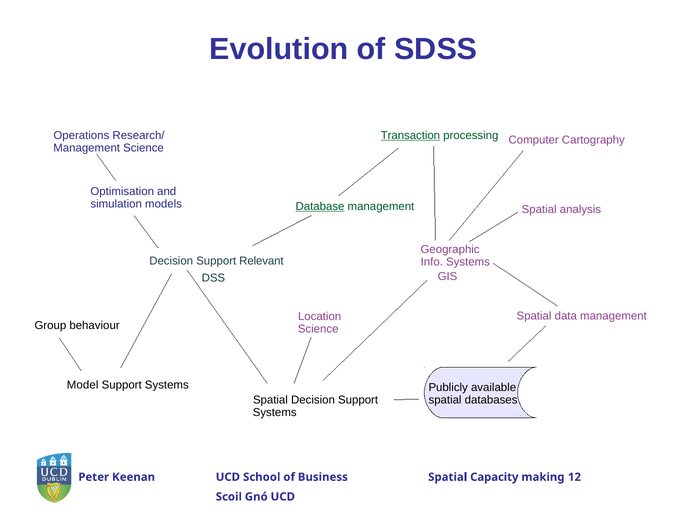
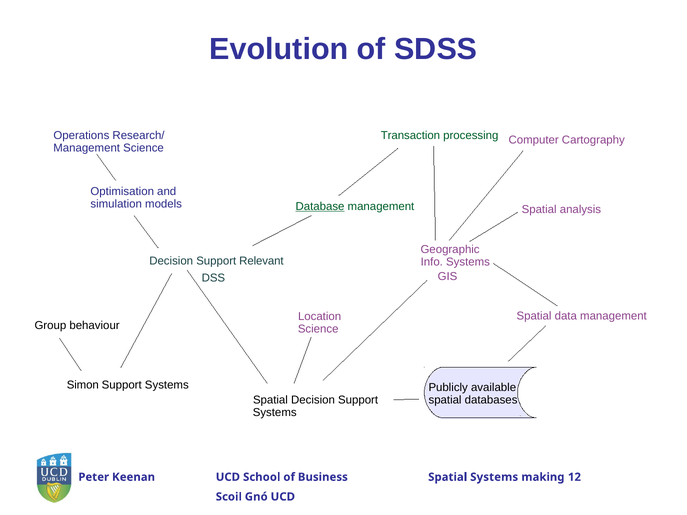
Transaction underline: present -> none (410, 135)
Model: Model -> Simon (83, 385)
Spatial Capacity: Capacity -> Systems (494, 477)
